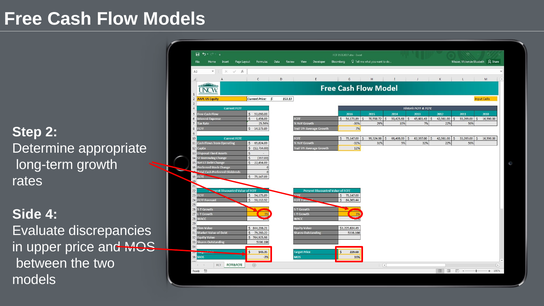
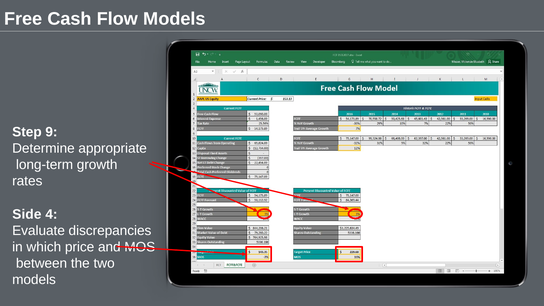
2: 2 -> 9 (51, 132)
upper: upper -> which (44, 247)
